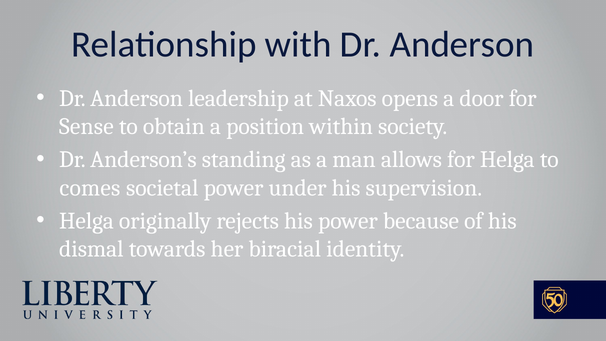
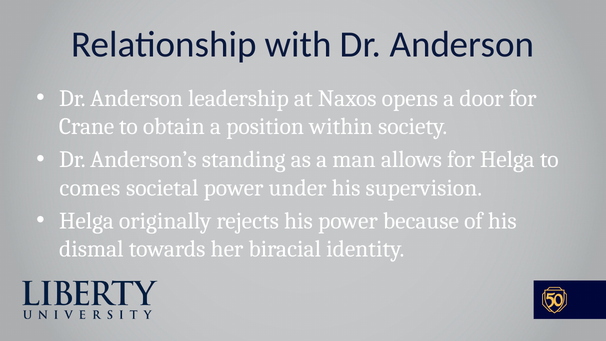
Sense: Sense -> Crane (87, 127)
